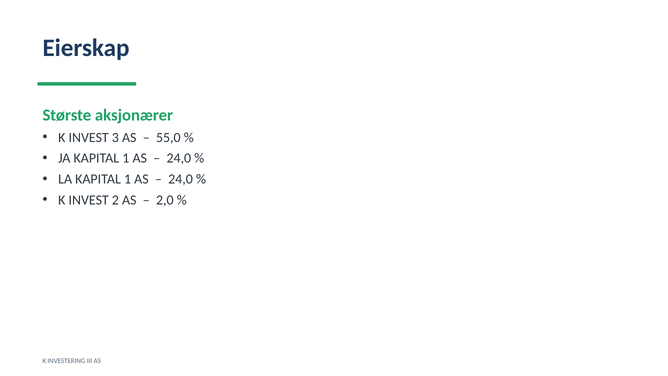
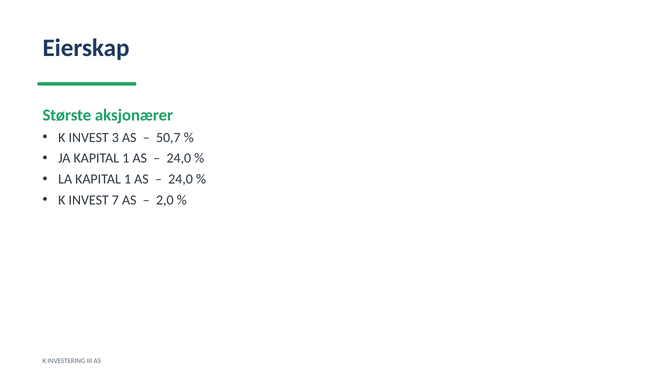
55,0: 55,0 -> 50,7 (168, 137)
2: 2 -> 7 (115, 200)
